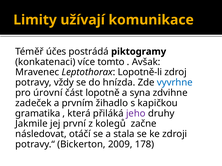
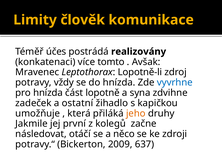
užívají: užívají -> člověk (83, 20)
piktogramy: piktogramy -> realizovány (139, 52)
pro úrovní: úrovní -> hnízda (48, 93)
prvním: prvním -> ostatní (77, 103)
gramatika: gramatika -> umožňuje (38, 114)
jeho colour: purple -> orange (136, 114)
stala: stala -> něco (124, 134)
178: 178 -> 637 (145, 145)
